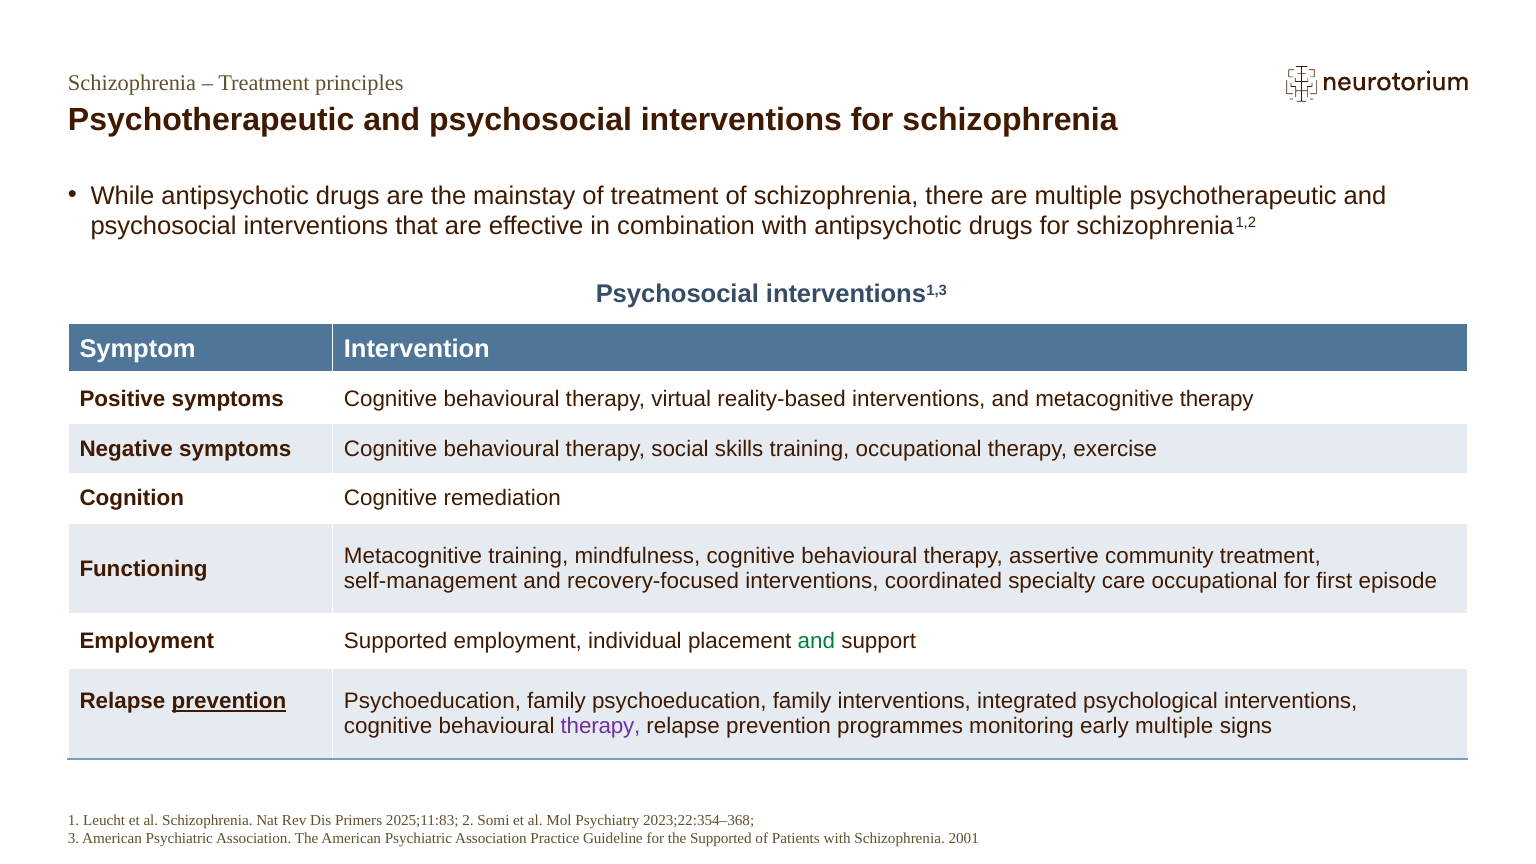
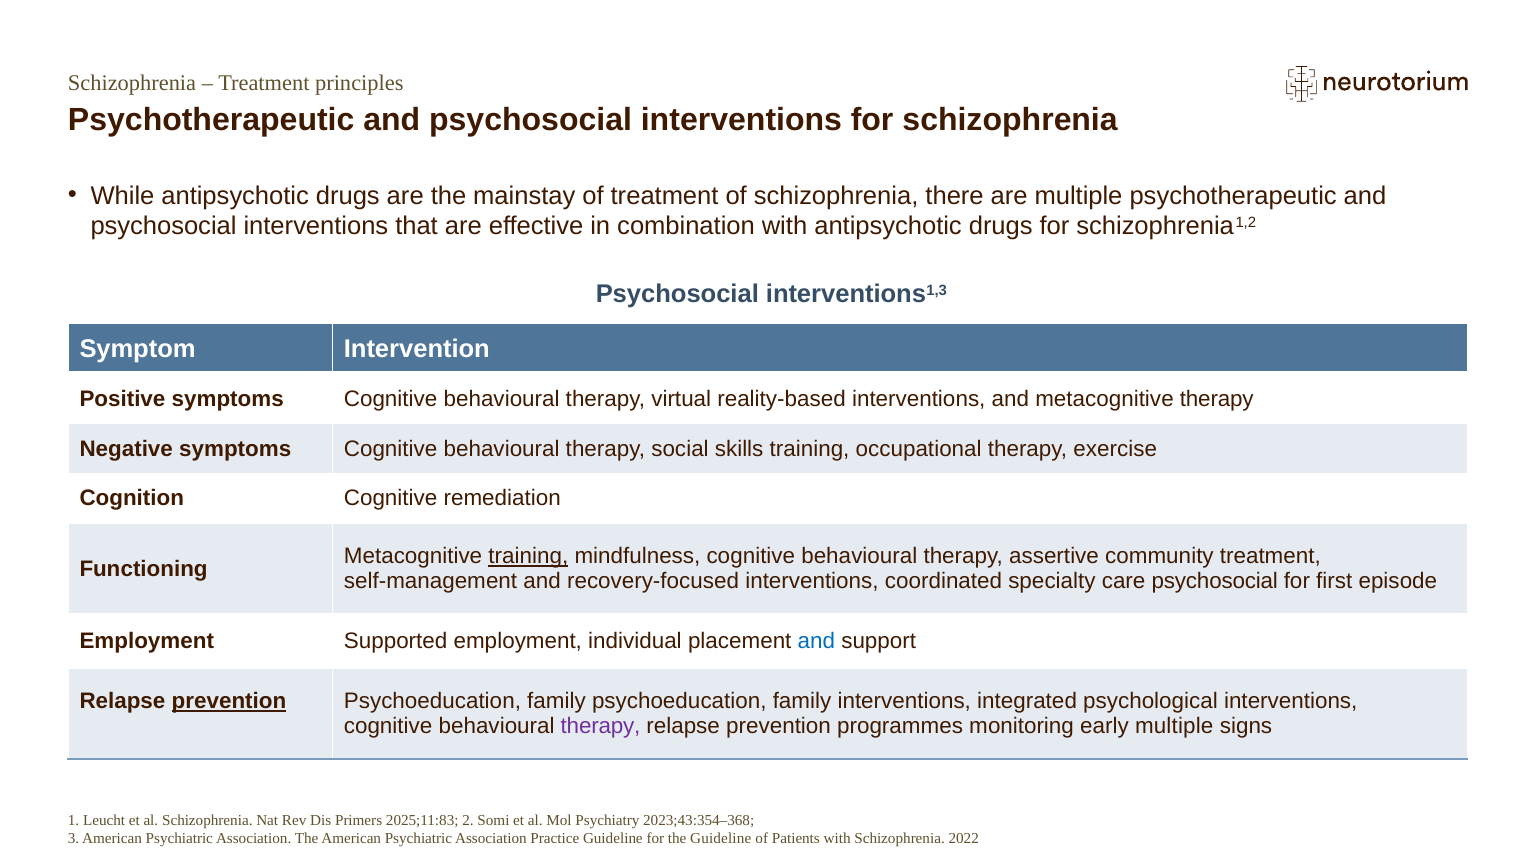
training underline: none -> present (528, 556)
care occupational: occupational -> psychosocial (1215, 581)
and colour: green -> blue (816, 641)
2023;22:354–368: 2023;22:354–368 -> 2023;43:354–368 (699, 820)
the Supported: Supported -> Guideline (721, 839)
2001: 2001 -> 2022 (964, 839)
